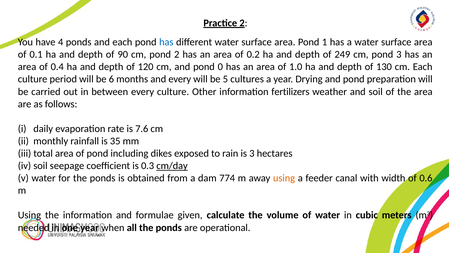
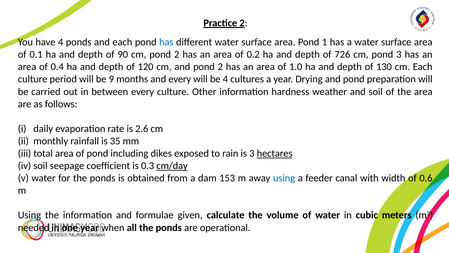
249: 249 -> 726 (342, 54)
and pond 0: 0 -> 2 (220, 67)
6: 6 -> 9 (111, 79)
be 5: 5 -> 4 (225, 79)
fertilizers: fertilizers -> hardness (290, 91)
7.6: 7.6 -> 2.6 (142, 128)
hectares underline: none -> present (275, 153)
774: 774 -> 153 (227, 178)
using colour: orange -> blue (284, 178)
